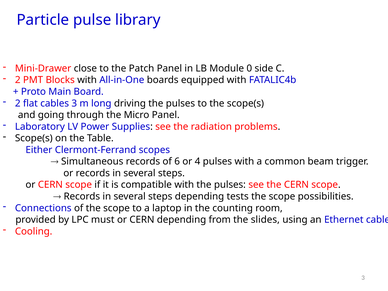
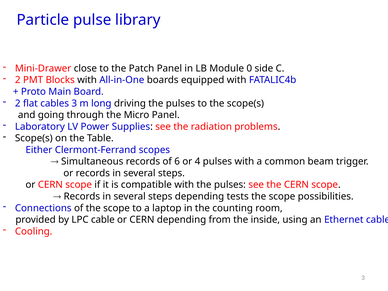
LPC must: must -> cable (103, 220)
slides: slides -> inside (265, 220)
